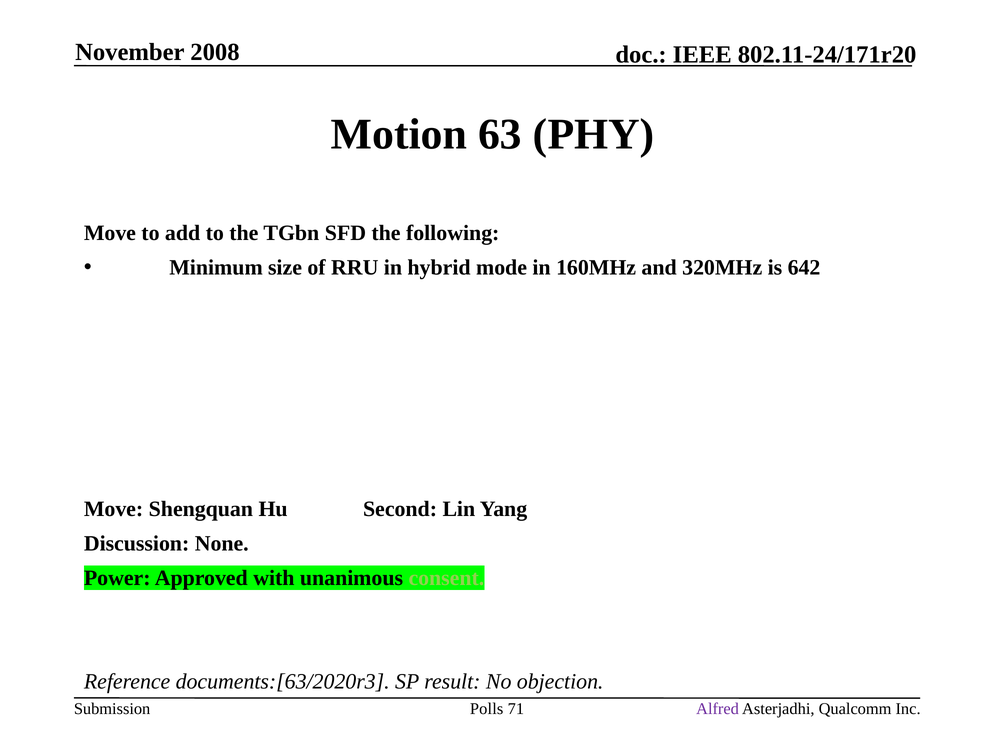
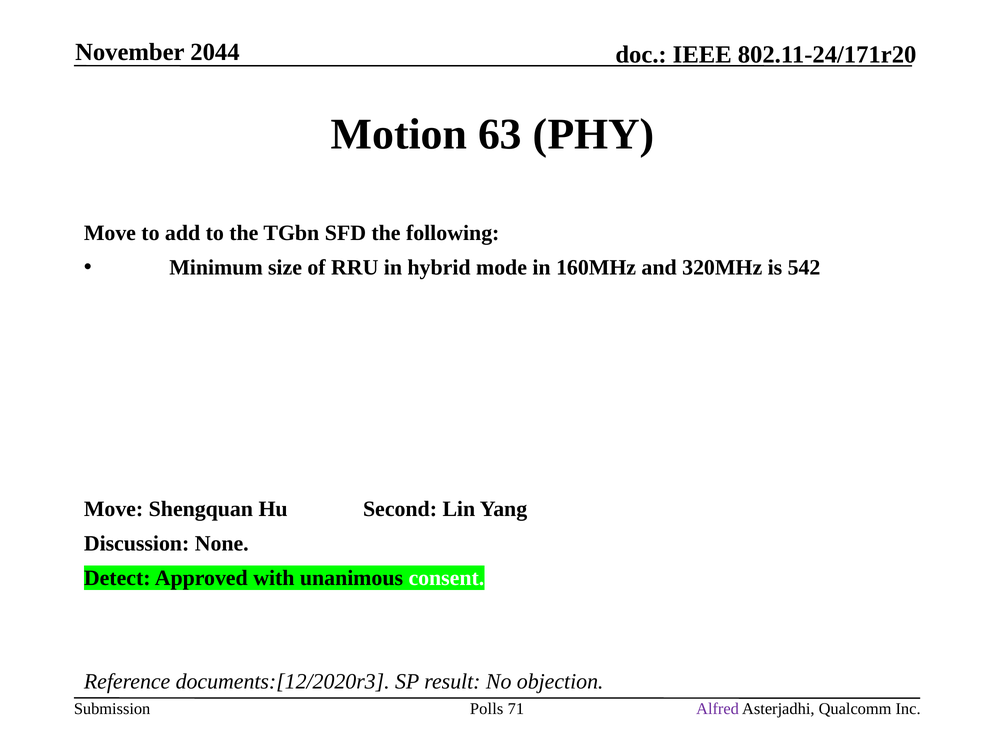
2008: 2008 -> 2044 (215, 52)
642: 642 -> 542 (804, 268)
Power: Power -> Detect (117, 578)
consent colour: light green -> white (446, 578)
documents:[63/2020r3: documents:[63/2020r3 -> documents:[12/2020r3 (283, 682)
